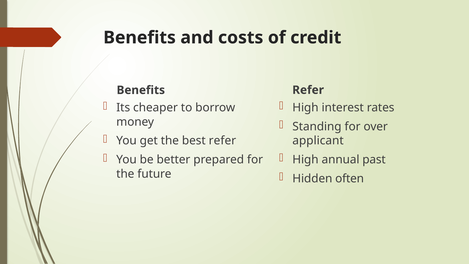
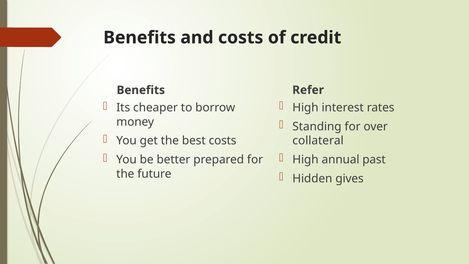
best refer: refer -> costs (223, 141)
applicant: applicant -> collateral (318, 141)
often: often -> gives (350, 178)
